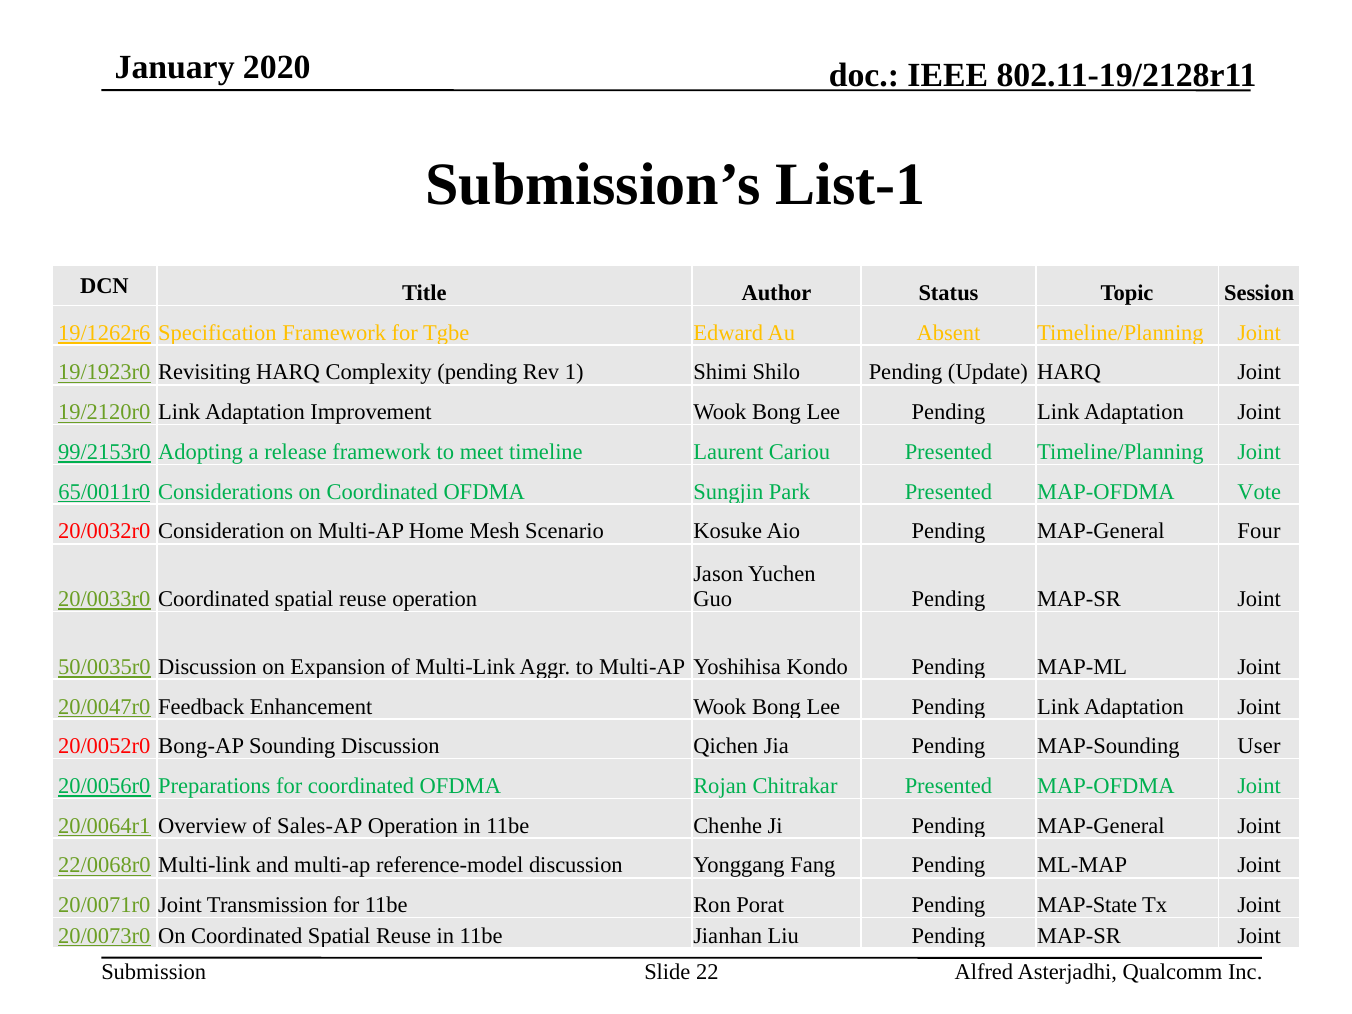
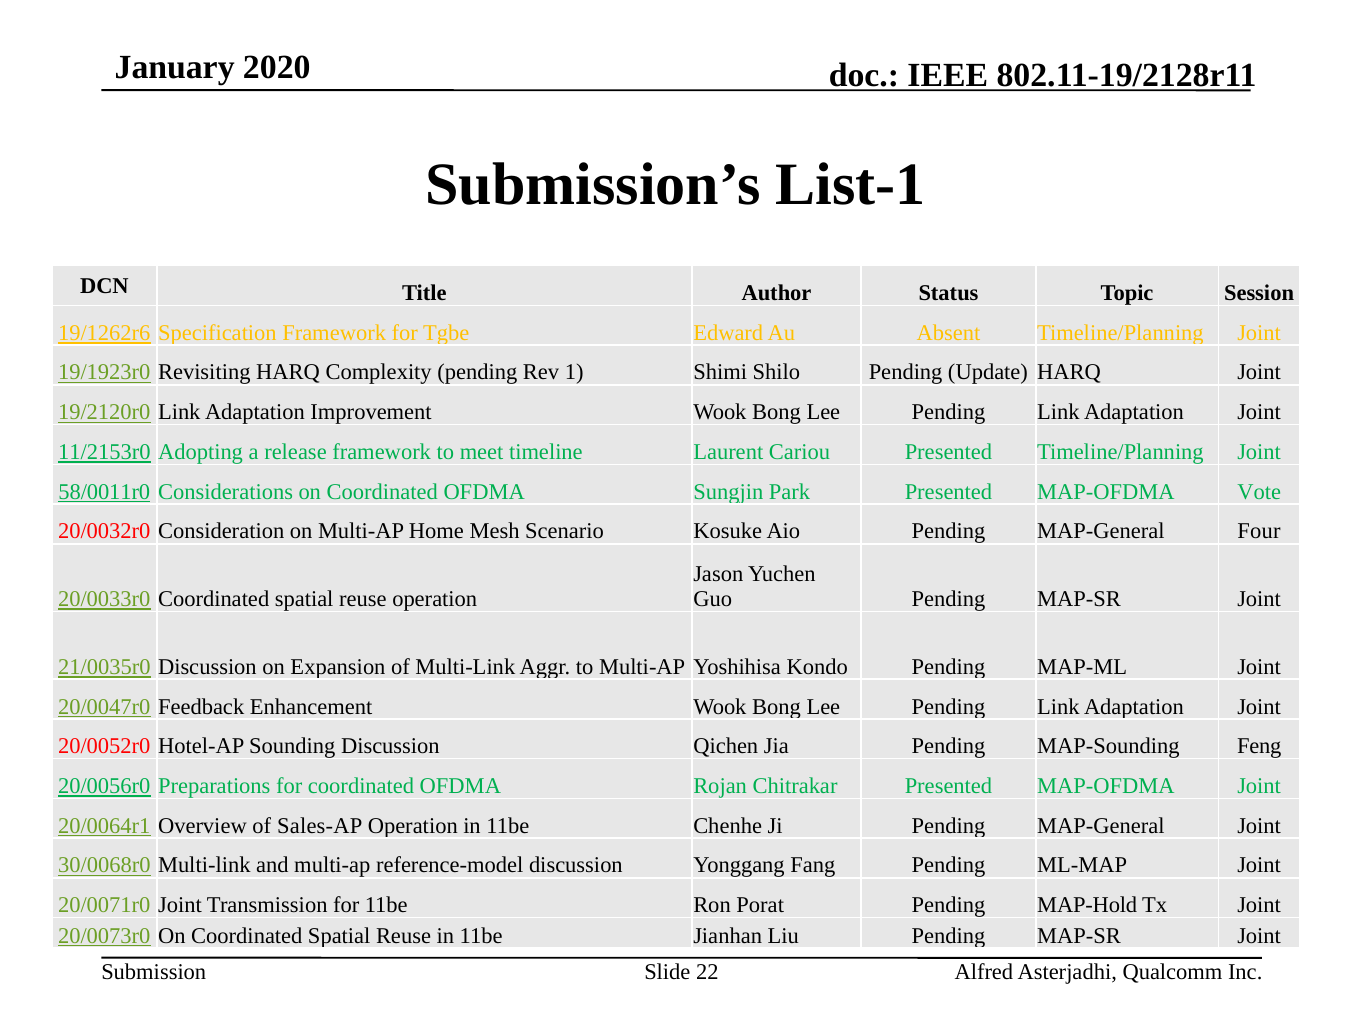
99/2153r0: 99/2153r0 -> 11/2153r0 (104, 452)
65/0011r0: 65/0011r0 -> 58/0011r0 (104, 492)
50/0035r0: 50/0035r0 -> 21/0035r0 (104, 667)
Bong-AP: Bong-AP -> Hotel-AP (201, 746)
User: User -> Feng (1259, 746)
22/0068r0: 22/0068r0 -> 30/0068r0 (104, 865)
MAP-State: MAP-State -> MAP-Hold (1087, 905)
